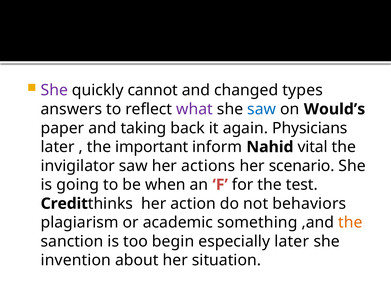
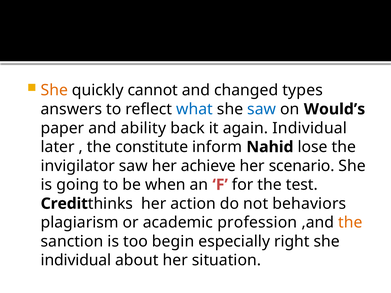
She colour: purple -> orange (54, 90)
what colour: purple -> blue (195, 109)
taking: taking -> ability (143, 128)
again Physicians: Physicians -> Individual (310, 128)
important: important -> constitute (152, 147)
vital: vital -> lose (313, 147)
actions: actions -> achieve (208, 166)
something: something -> profession (257, 223)
especially later: later -> right (292, 242)
invention: invention -> individual (76, 260)
